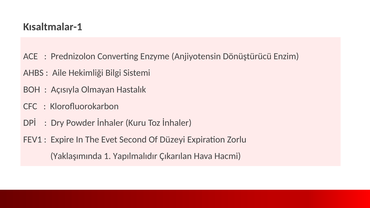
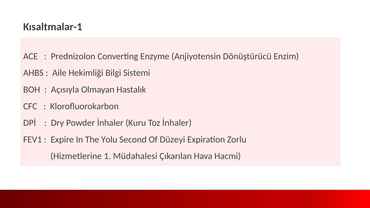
Evet: Evet -> Yolu (109, 140)
Yaklaşımında: Yaklaşımında -> Hizmetlerine (76, 156)
Yapılmalıdır: Yapılmalıdır -> Müdahalesi (135, 156)
